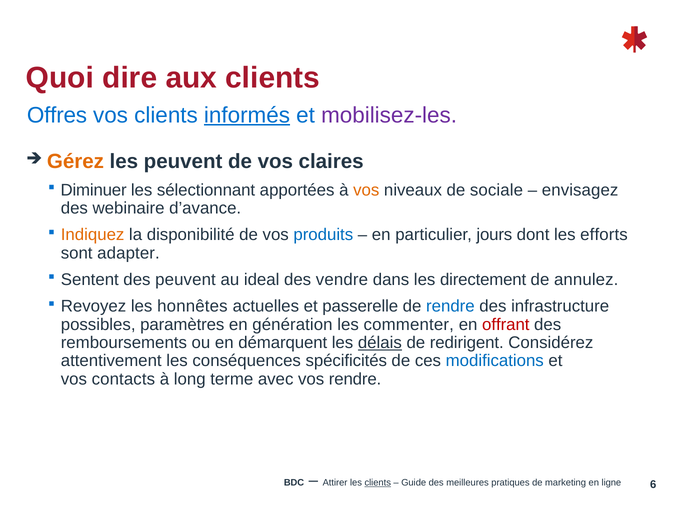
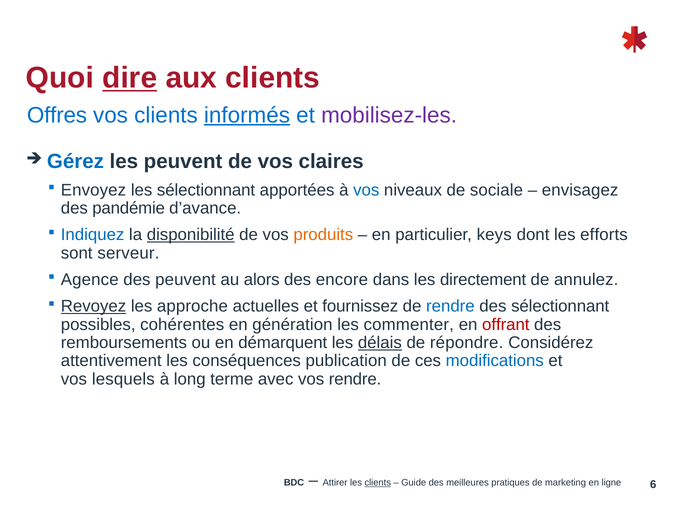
dire underline: none -> present (130, 78)
Gérez colour: orange -> blue (75, 161)
Diminuer: Diminuer -> Envoyez (93, 190)
vos colour: orange -> blue (366, 190)
webinaire: webinaire -> pandémie (129, 208)
Indiquez colour: orange -> blue (93, 235)
disponibilité underline: none -> present (191, 235)
produits colour: blue -> orange (323, 235)
jours: jours -> keys (494, 235)
adapter: adapter -> serveur (128, 253)
Sentent: Sentent -> Agence (90, 280)
ideal: ideal -> alors (262, 280)
vendre: vendre -> encore (342, 280)
Revoyez underline: none -> present (94, 306)
honnêtes: honnêtes -> approche (192, 306)
passerelle: passerelle -> fournissez (360, 306)
des infrastructure: infrastructure -> sélectionnant (560, 306)
paramètres: paramètres -> cohérentes (182, 324)
redirigent: redirigent -> répondre (467, 342)
spécificités: spécificités -> publication (346, 361)
contacts: contacts -> lesquels (123, 379)
